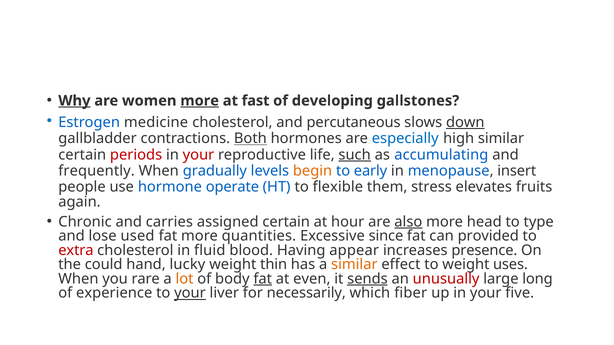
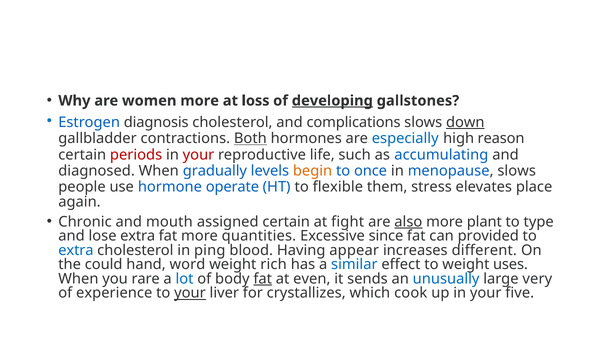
Why underline: present -> none (74, 101)
more underline: present -> none (200, 101)
fast: fast -> loss (256, 101)
developing underline: none -> present (332, 101)
medicine: medicine -> diagnosis (156, 122)
percutaneous: percutaneous -> complications (354, 122)
high similar: similar -> reason (501, 139)
such underline: present -> none (355, 155)
frequently: frequently -> diagnosed (97, 171)
early: early -> once (371, 171)
menopause insert: insert -> slows (517, 171)
fruits: fruits -> place (534, 187)
carries: carries -> mouth (169, 222)
hour: hour -> fight (348, 222)
head: head -> plant (484, 222)
lose used: used -> extra (138, 236)
extra colour: red -> blue (76, 251)
fluid: fluid -> ping (210, 251)
presence: presence -> different (484, 251)
lucky: lucky -> word (187, 265)
thin: thin -> rich (274, 265)
similar colour: orange -> blue (354, 265)
lot colour: orange -> blue (184, 279)
sends underline: present -> none (367, 279)
unusually colour: red -> blue (446, 279)
long: long -> very (537, 279)
necessarily: necessarily -> crystallizes (306, 293)
fiber: fiber -> cook (411, 293)
